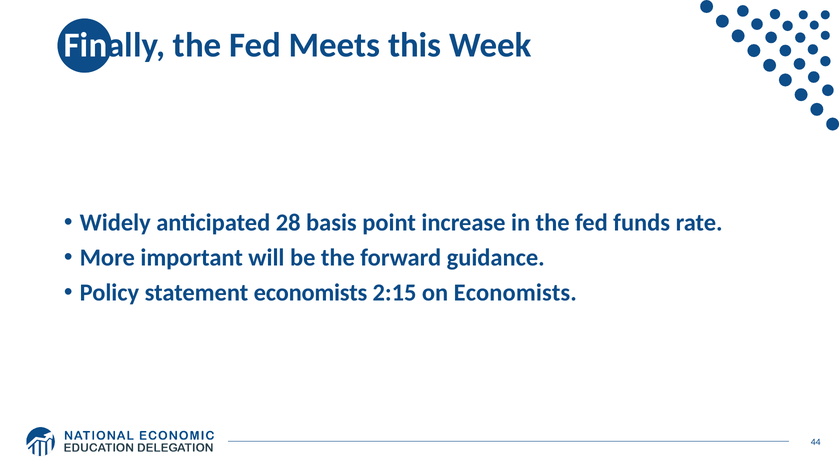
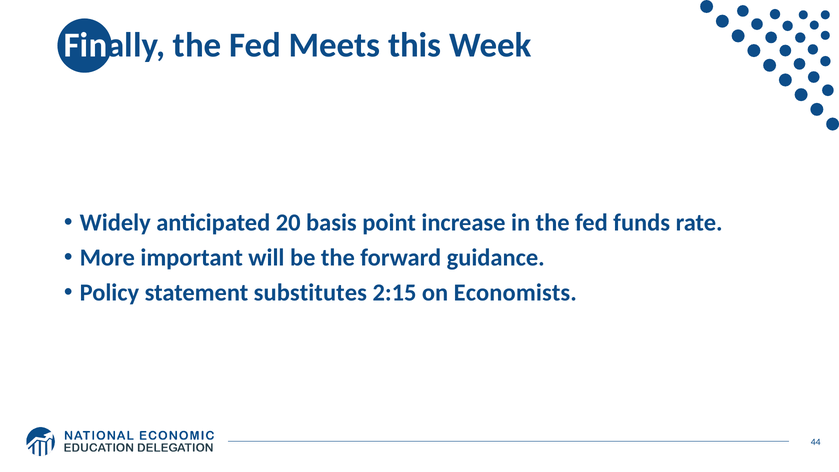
28: 28 -> 20 (288, 222)
statement economists: economists -> substitutes (310, 293)
